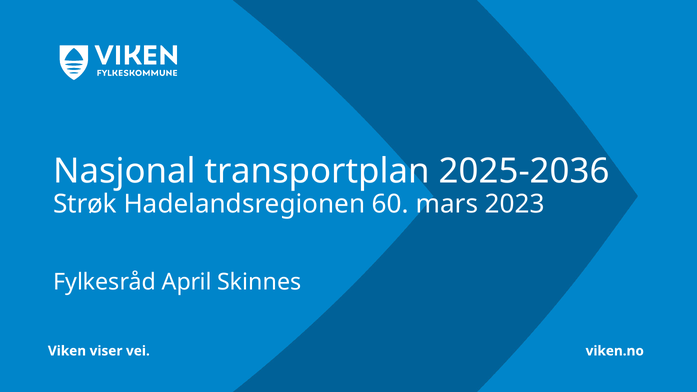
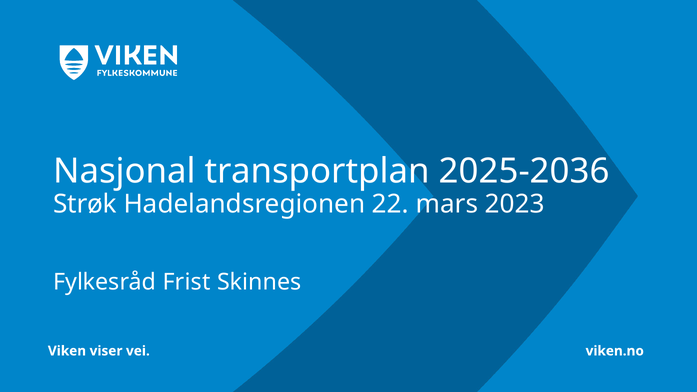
60: 60 -> 22 (390, 204)
April: April -> Frist (187, 282)
